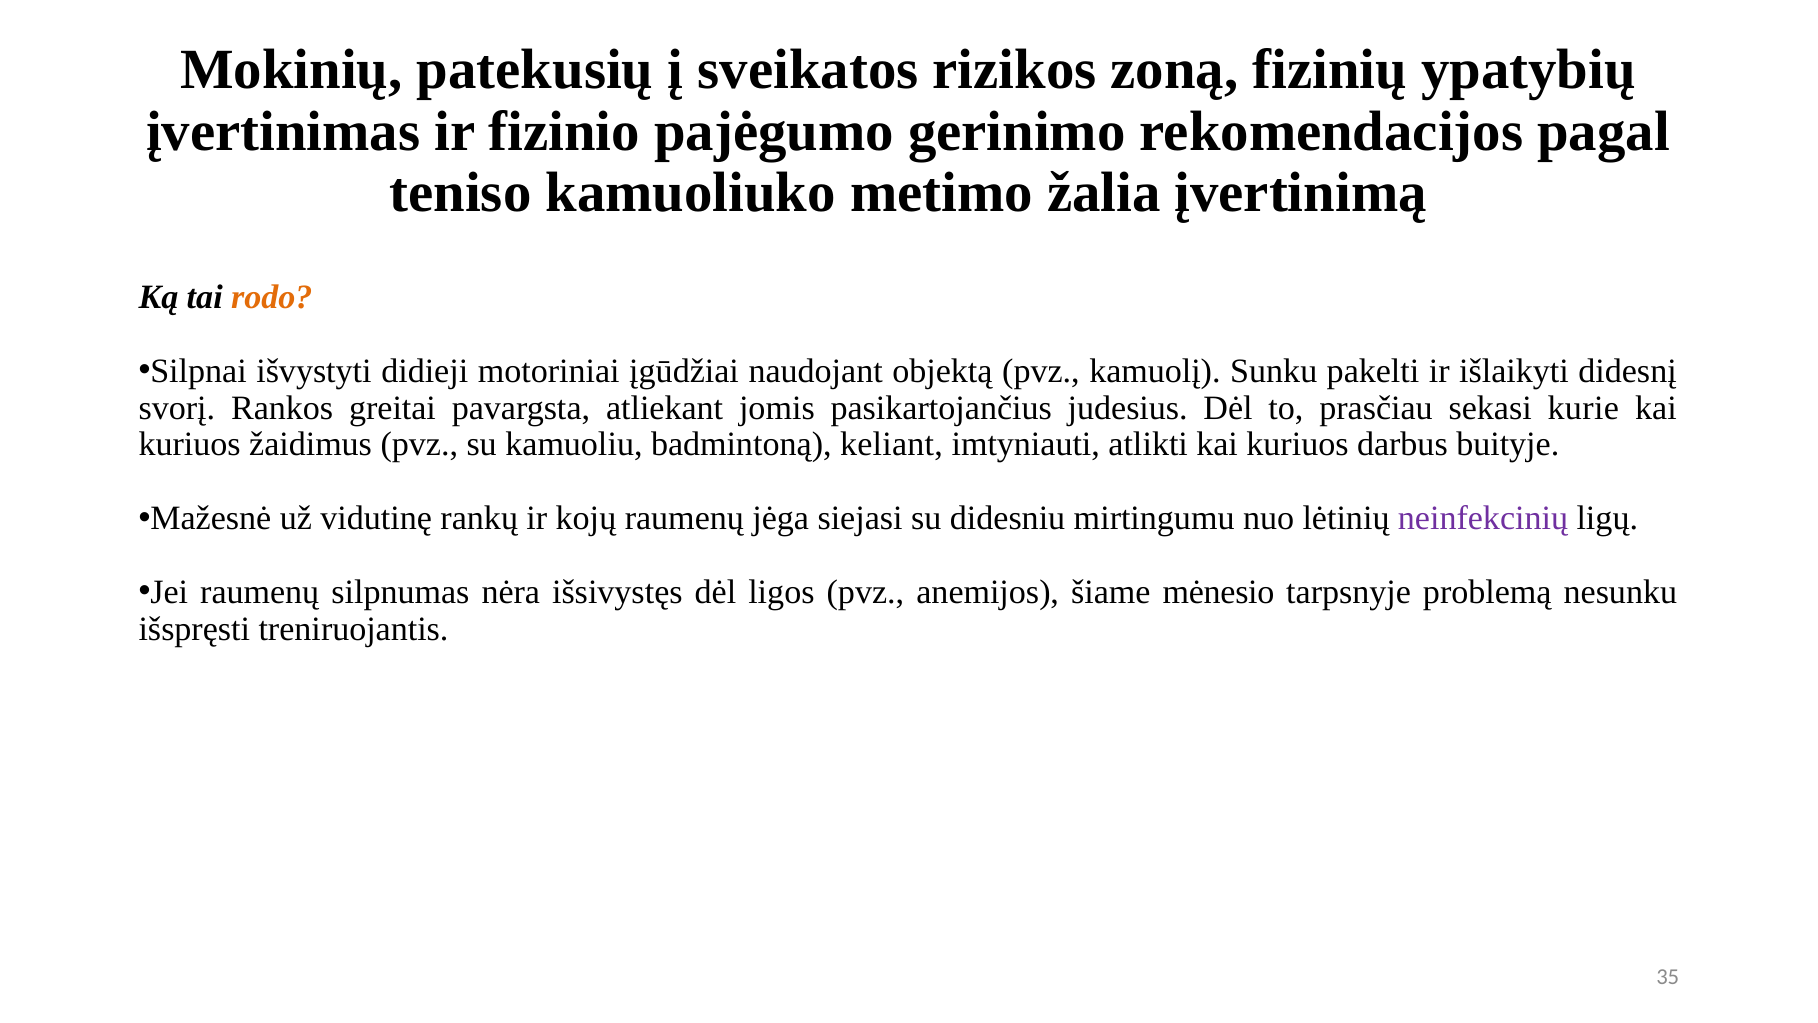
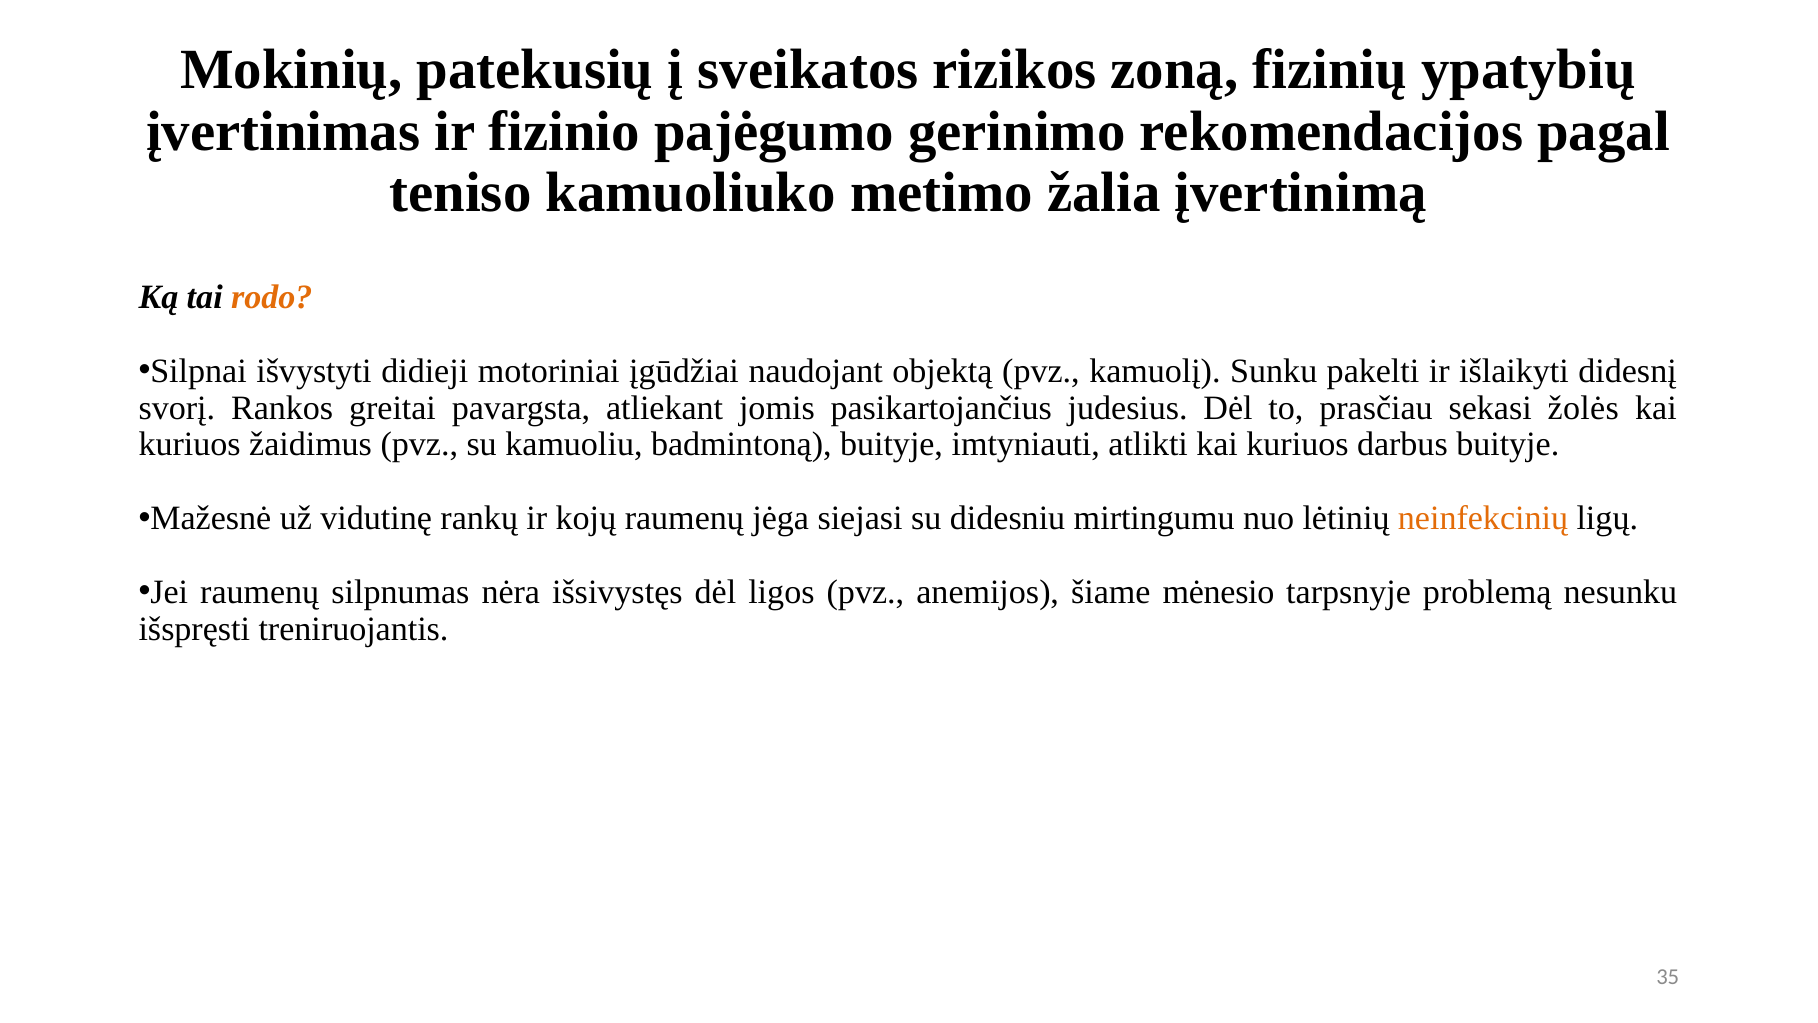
kurie: kurie -> žolės (1583, 408)
badmintoną keliant: keliant -> buityje (892, 444)
neinfekcinių colour: purple -> orange (1483, 518)
